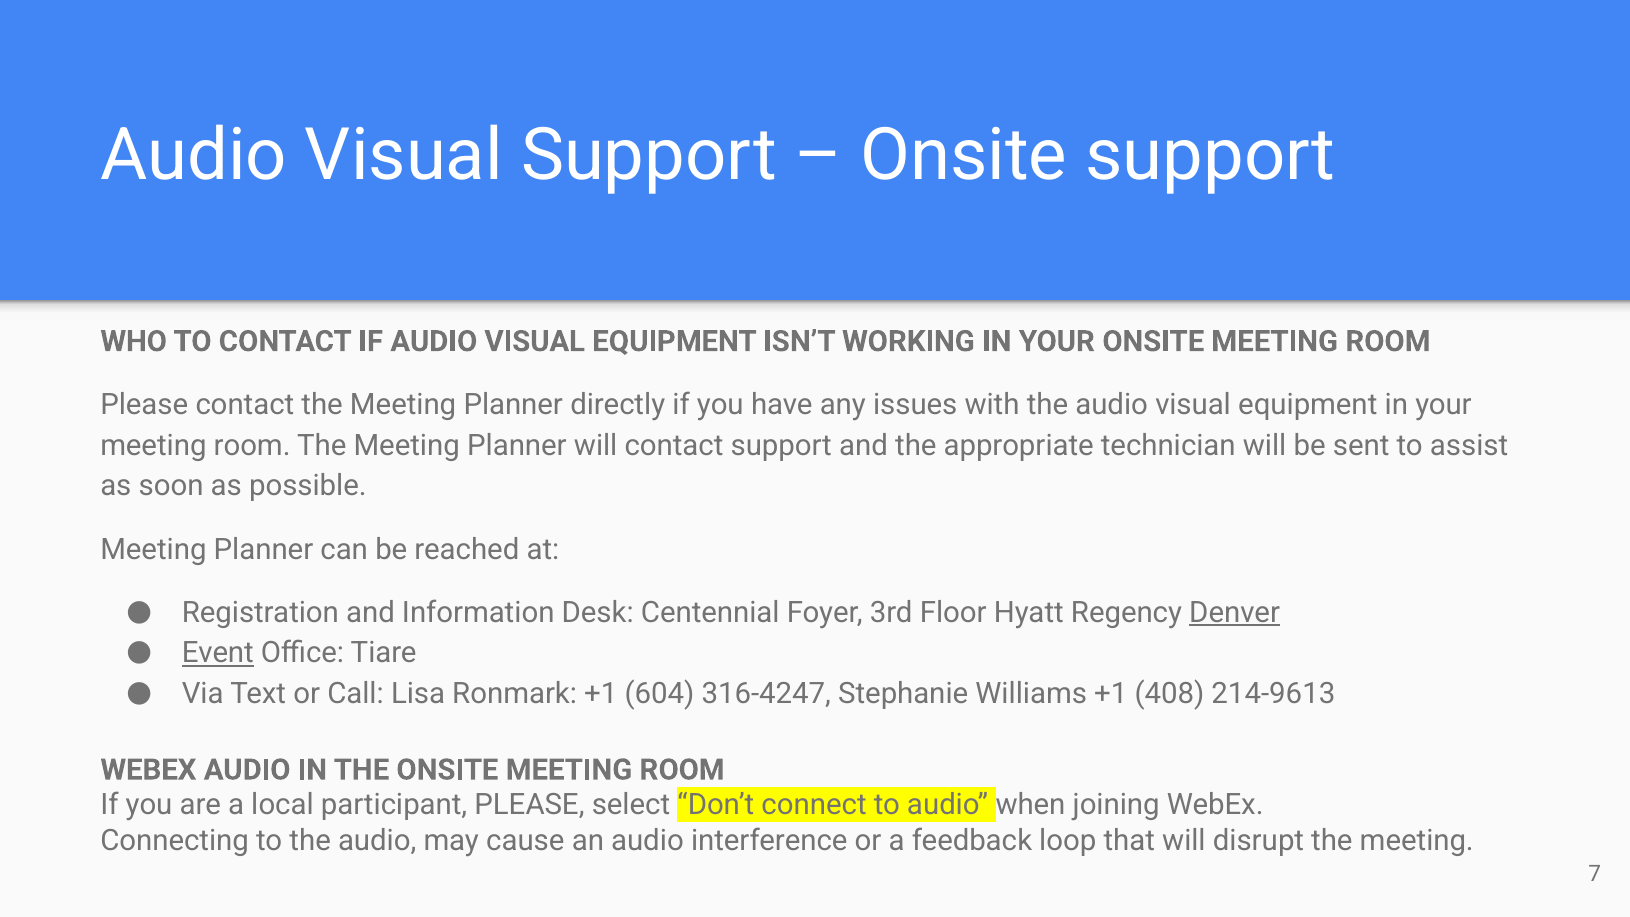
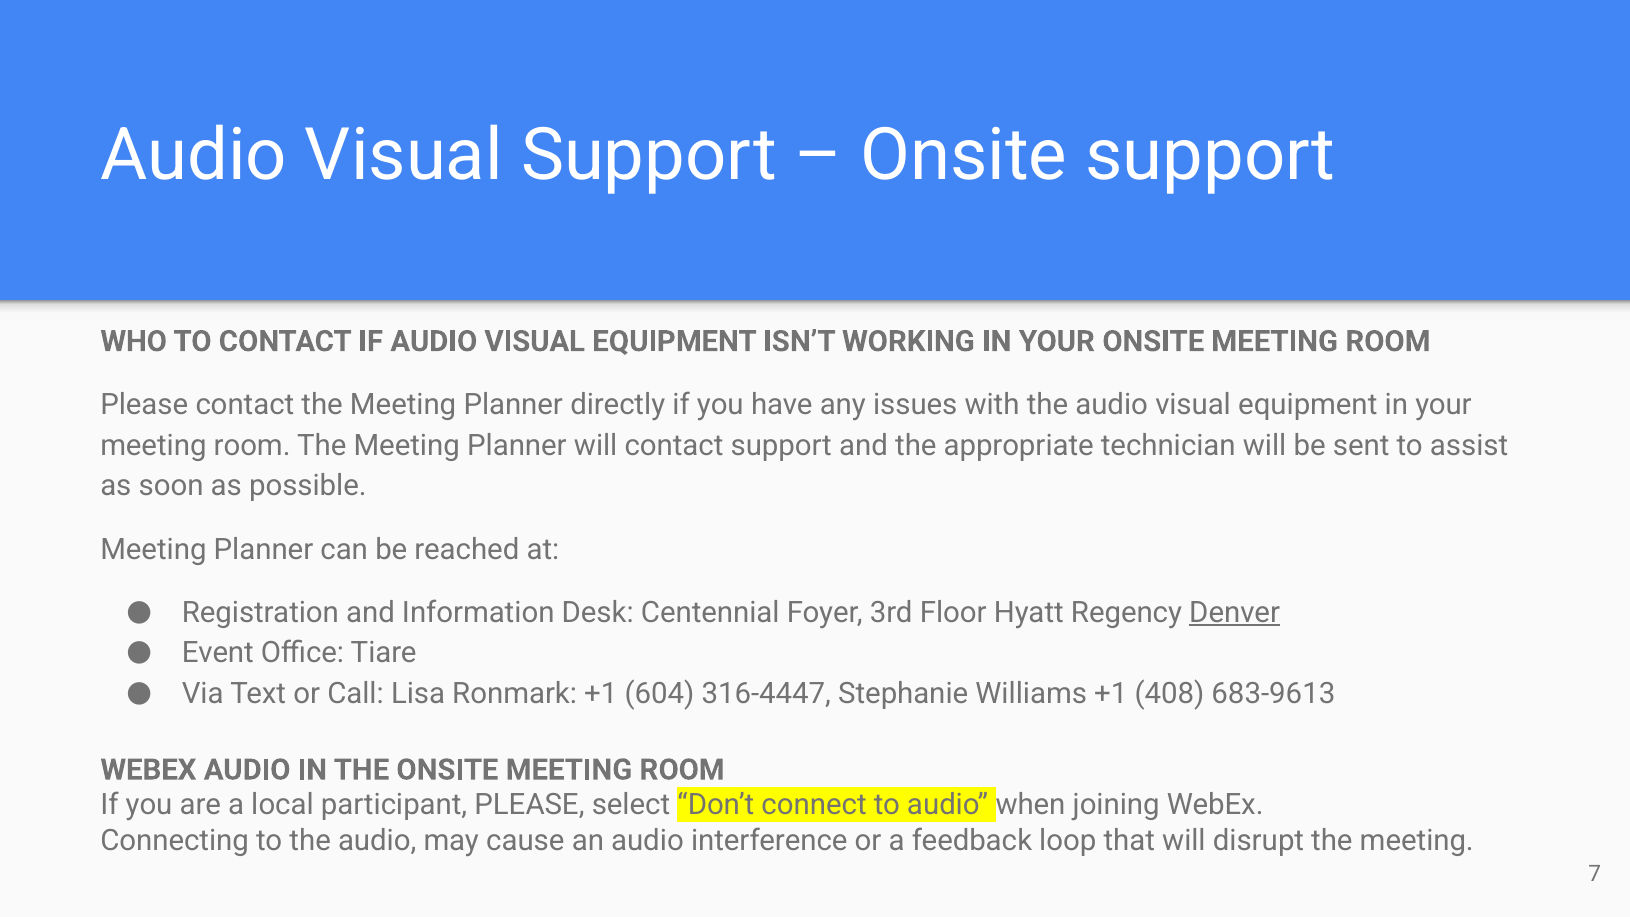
Event underline: present -> none (218, 653)
316-4247: 316-4247 -> 316-4447 (766, 694)
214-9613: 214-9613 -> 683-9613 (1273, 694)
